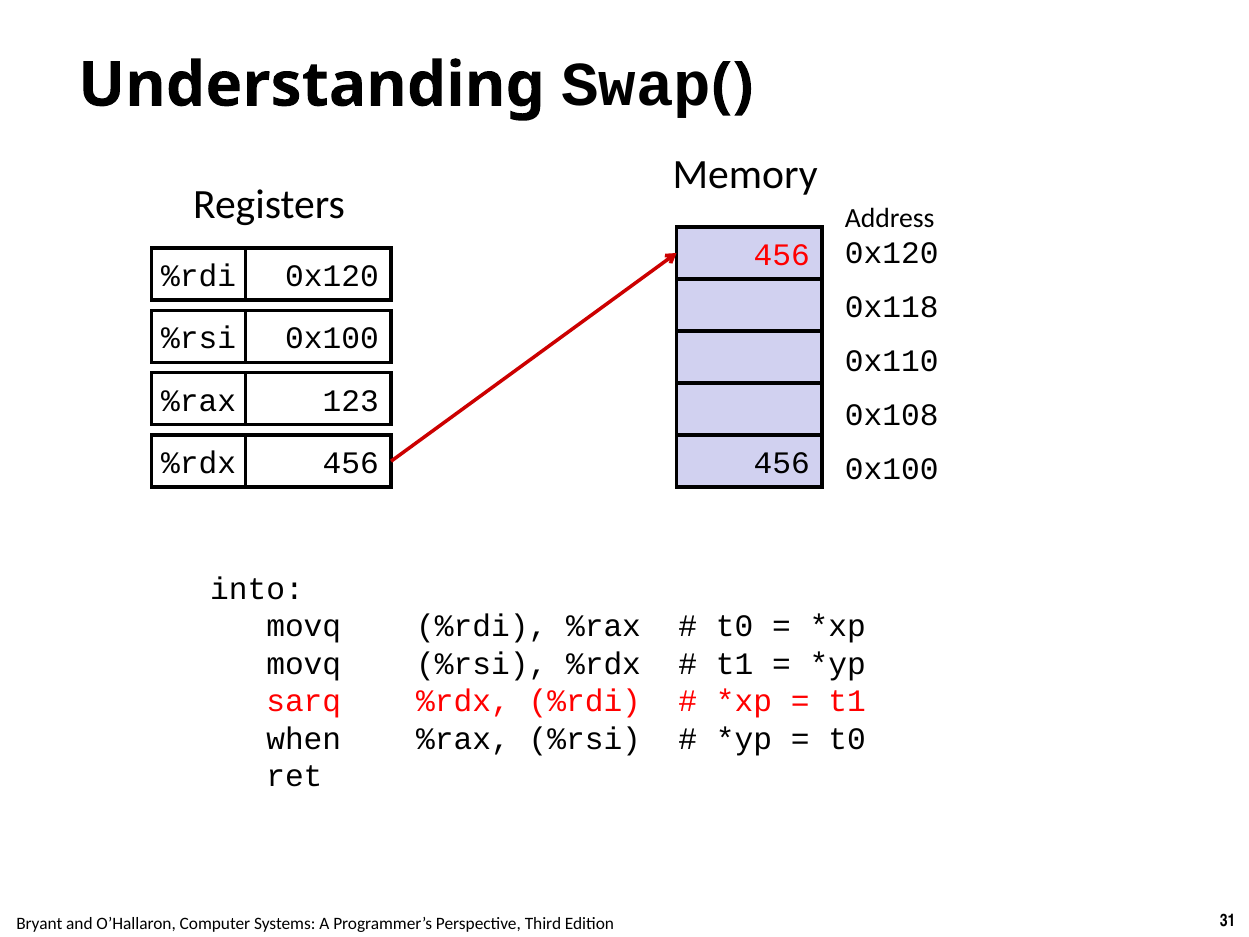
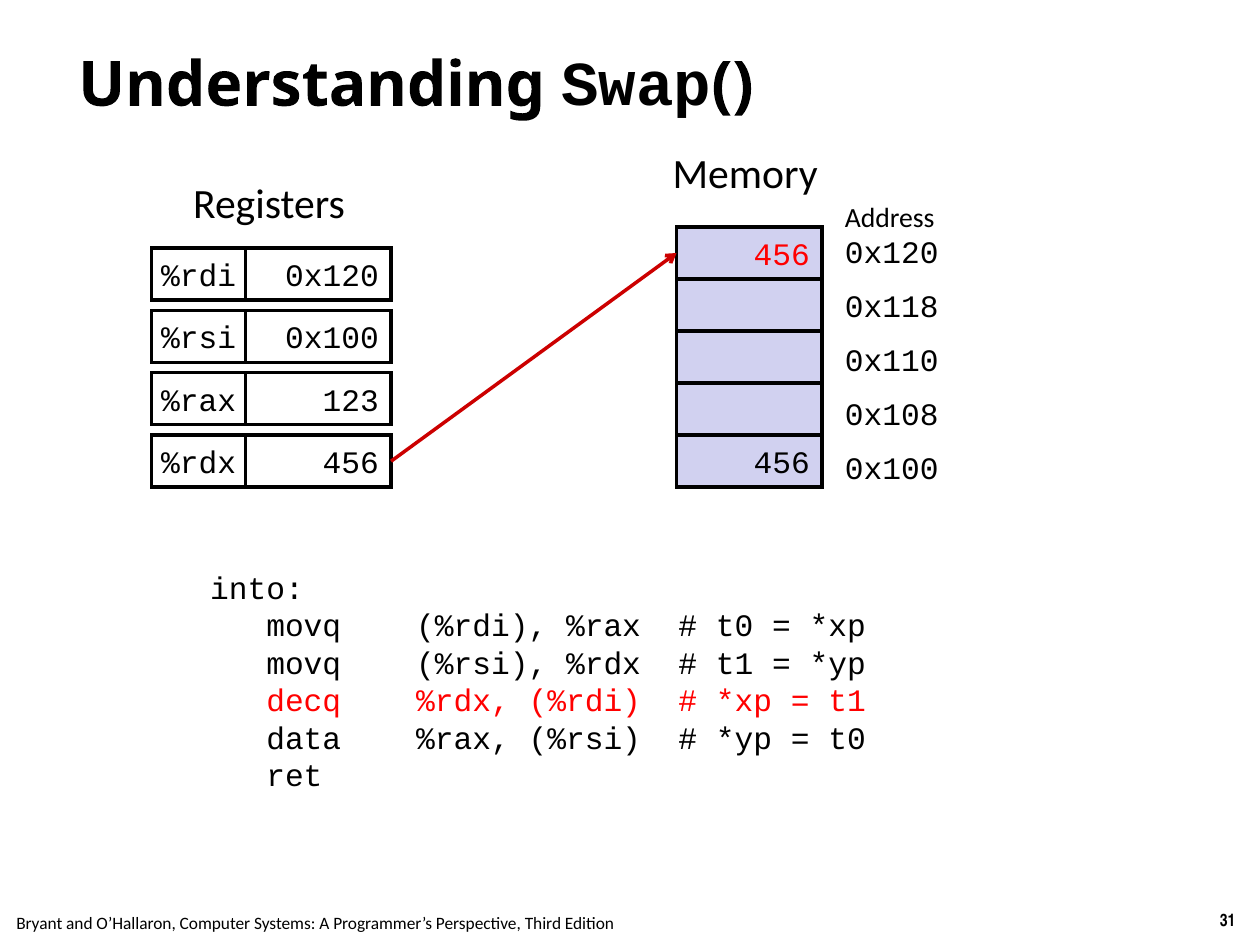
sarq: sarq -> decq (304, 701)
when: when -> data (304, 739)
